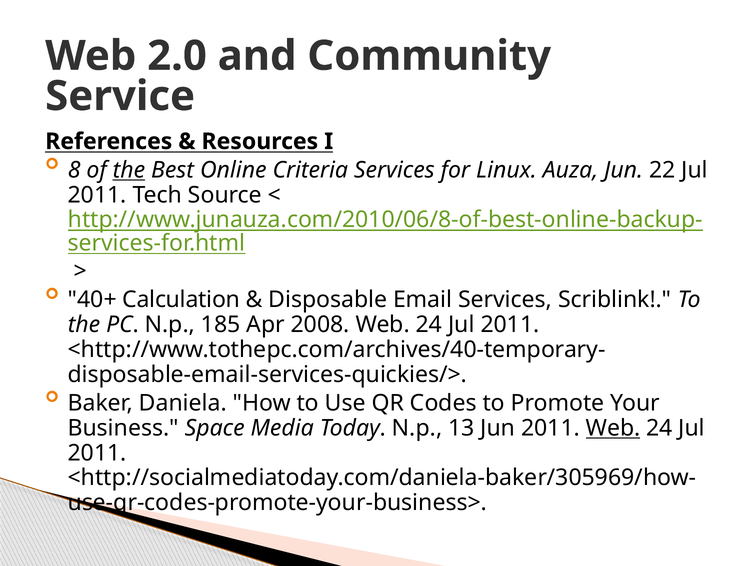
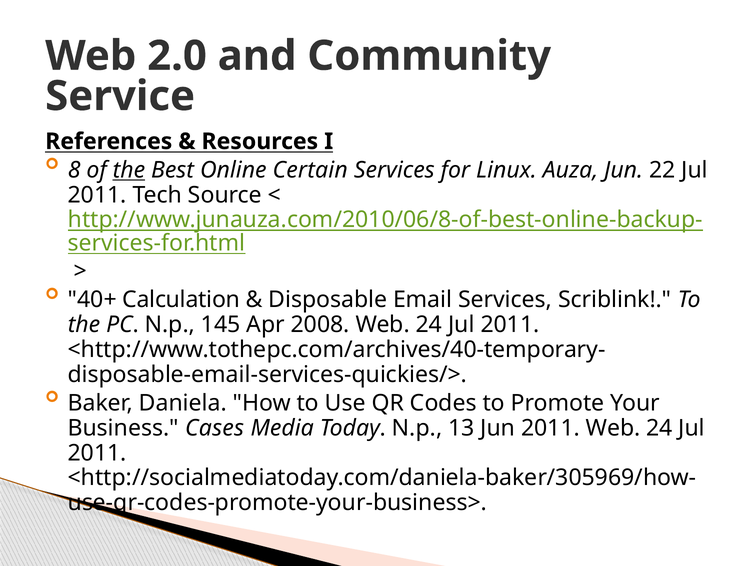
Criteria: Criteria -> Certain (310, 170)
185: 185 -> 145 (221, 325)
Space: Space -> Cases (215, 428)
Web underline: present -> none (613, 428)
